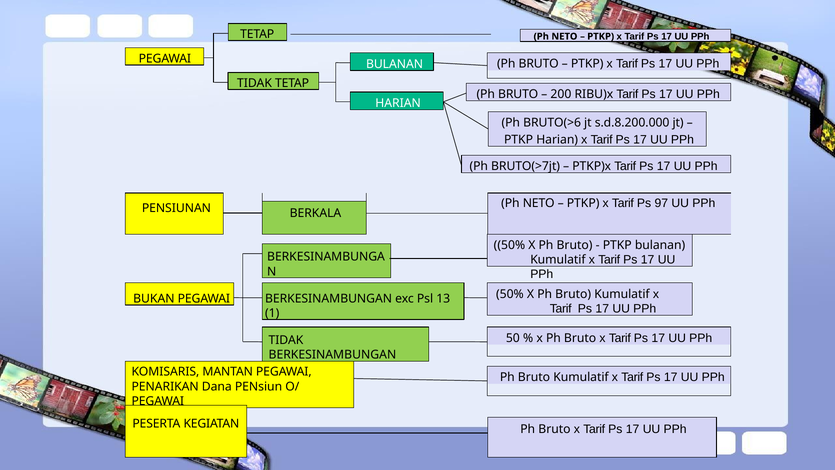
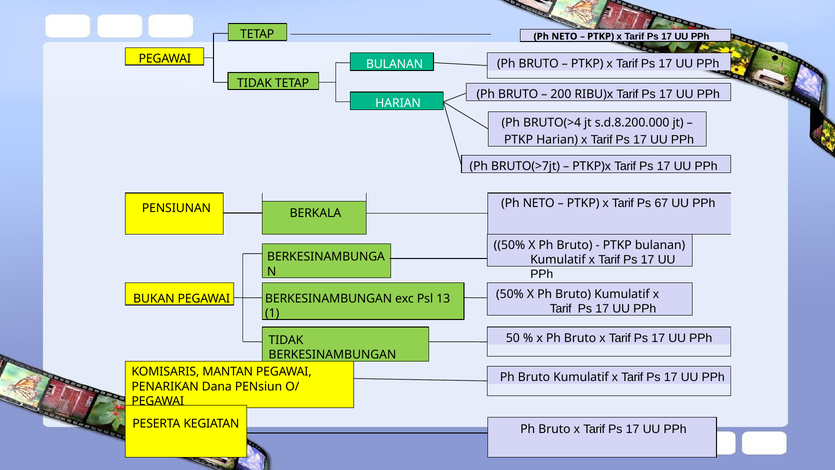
BRUTO(>6: BRUTO(>6 -> BRUTO(>4 (552, 123)
97: 97 -> 67 (661, 203)
